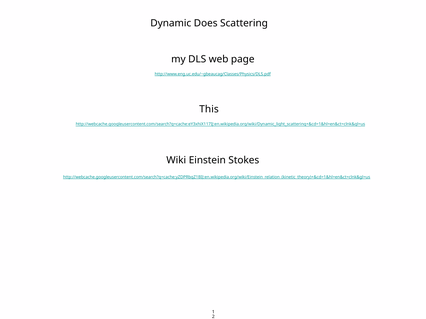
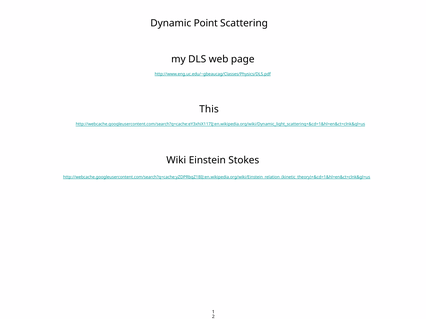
Does: Does -> Point (206, 23)
